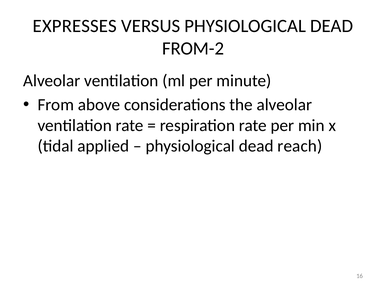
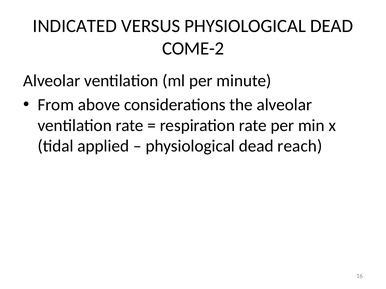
EXPRESSES: EXPRESSES -> INDICATED (75, 26)
FROM-2: FROM-2 -> COME-2 (193, 49)
